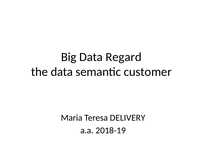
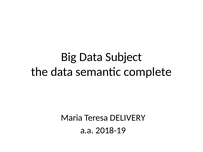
Regard: Regard -> Subject (124, 57)
customer: customer -> complete (148, 72)
